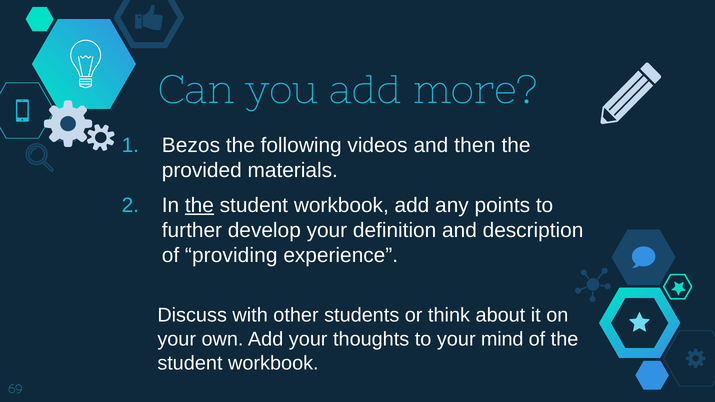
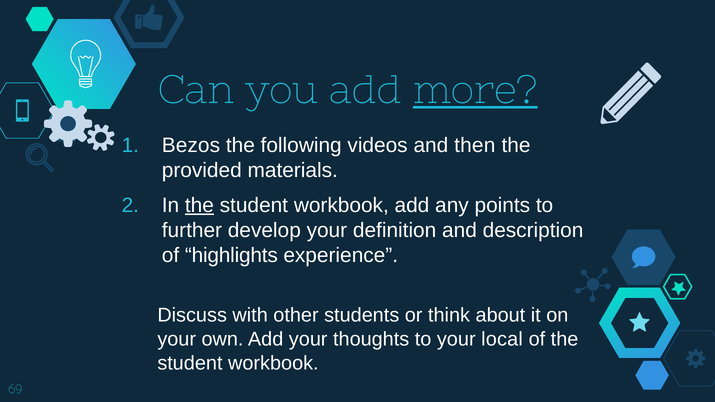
more underline: none -> present (475, 90)
providing: providing -> highlights (231, 255)
mind: mind -> local (502, 339)
